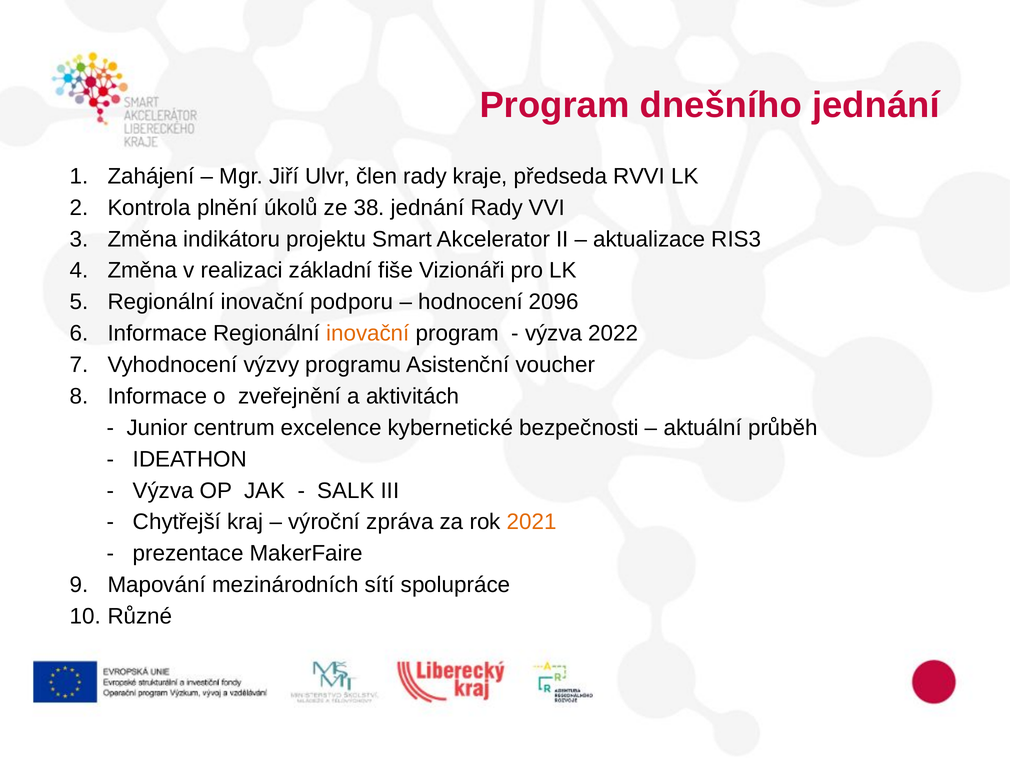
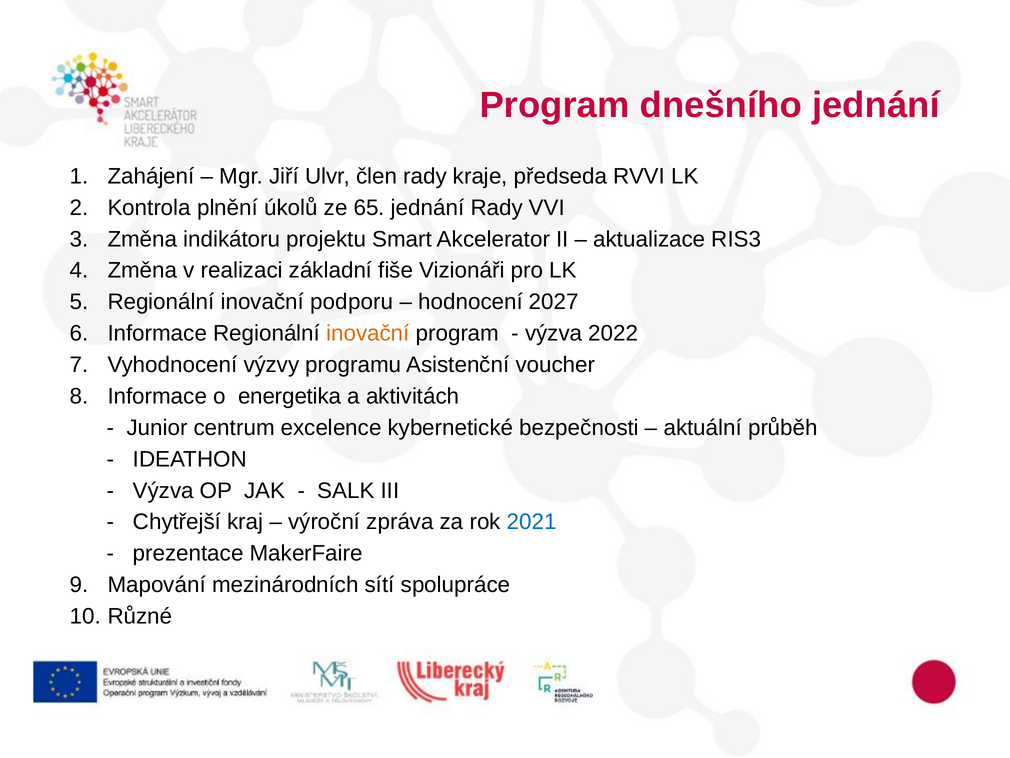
38: 38 -> 65 (369, 208)
2096: 2096 -> 2027 (554, 302)
zveřejnění: zveřejnění -> energetika (290, 396)
2021 colour: orange -> blue (532, 522)
